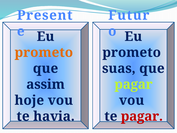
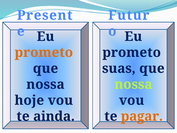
assim: assim -> nossa (45, 84)
pagar: pagar -> nossa (133, 84)
havia: havia -> ainda (54, 116)
pagar colour: red -> orange (142, 116)
